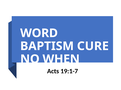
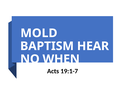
WORD: WORD -> MOLD (39, 33)
CURE: CURE -> HEAR (93, 46)
